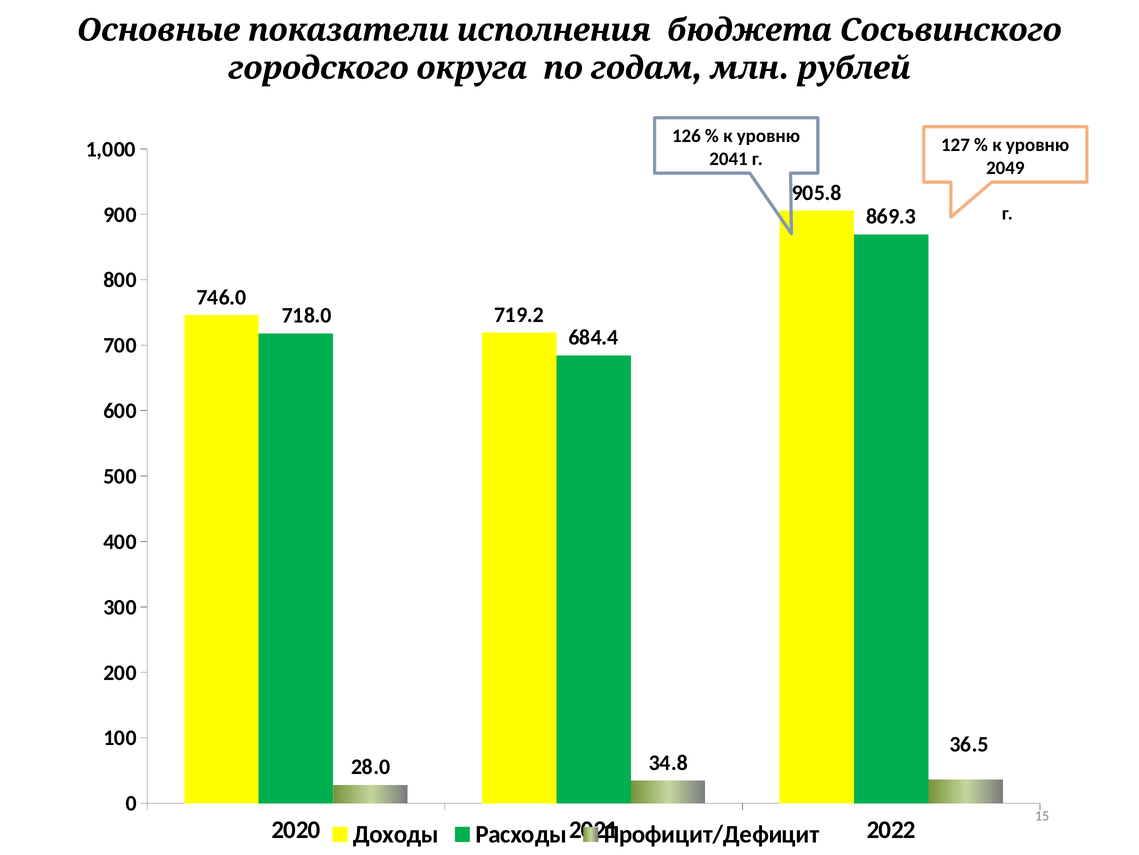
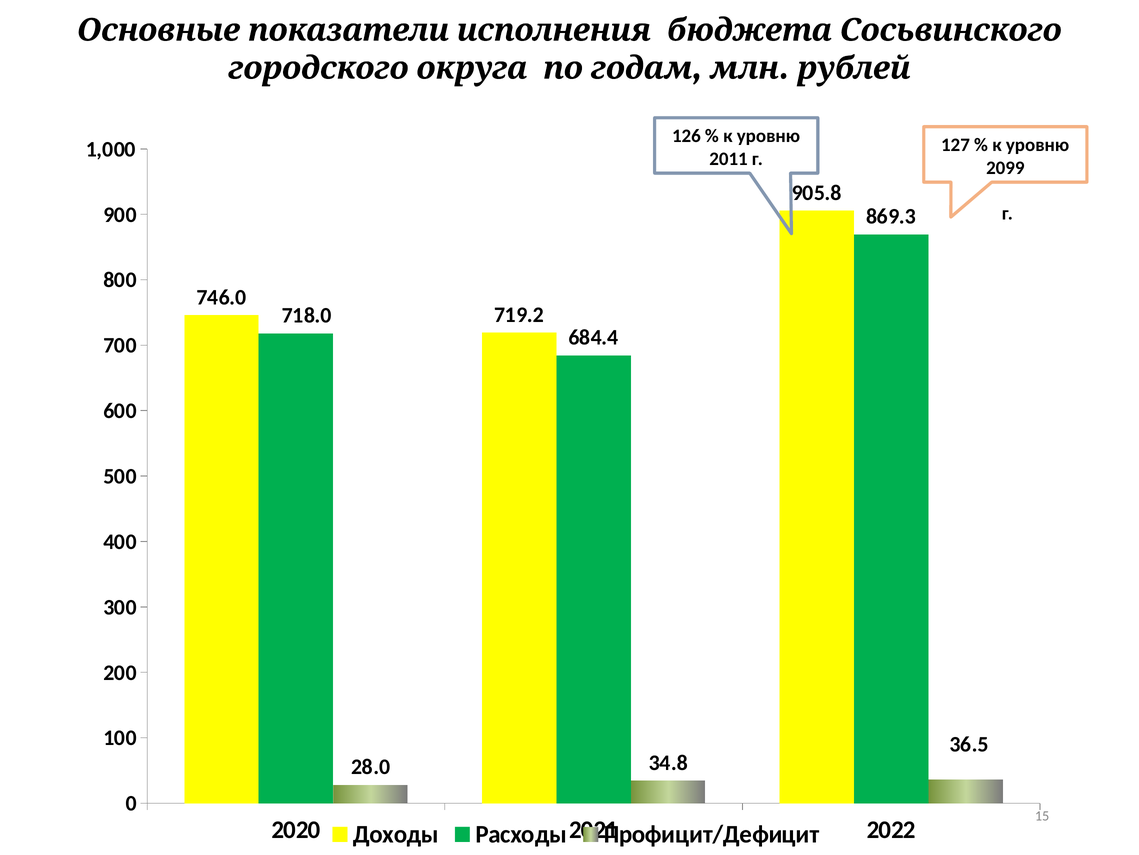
2041: 2041 -> 2011 (729, 159)
2049: 2049 -> 2099 (1005, 168)
